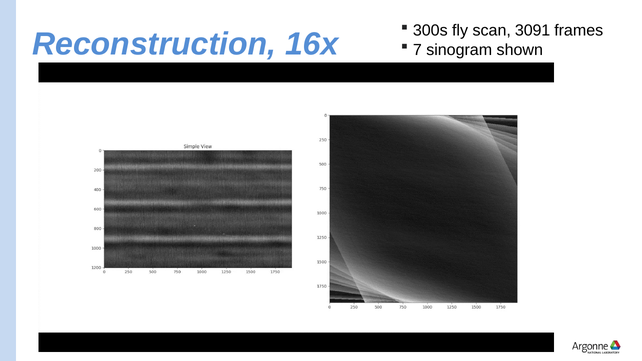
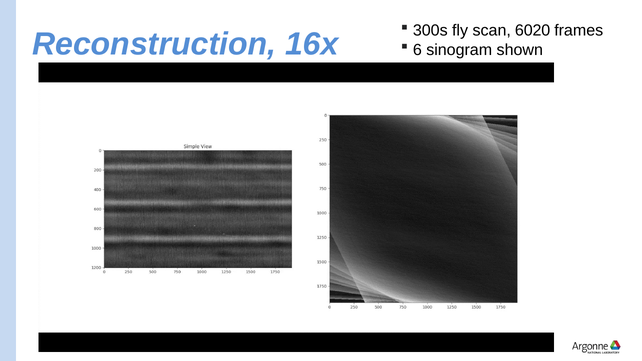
3091: 3091 -> 6020 (533, 31)
7: 7 -> 6 (417, 50)
